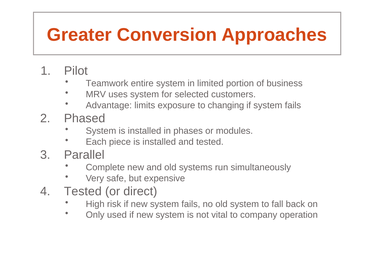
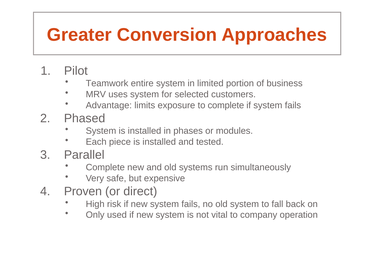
to changing: changing -> complete (226, 105)
Tested: Tested -> Proven (83, 191)
